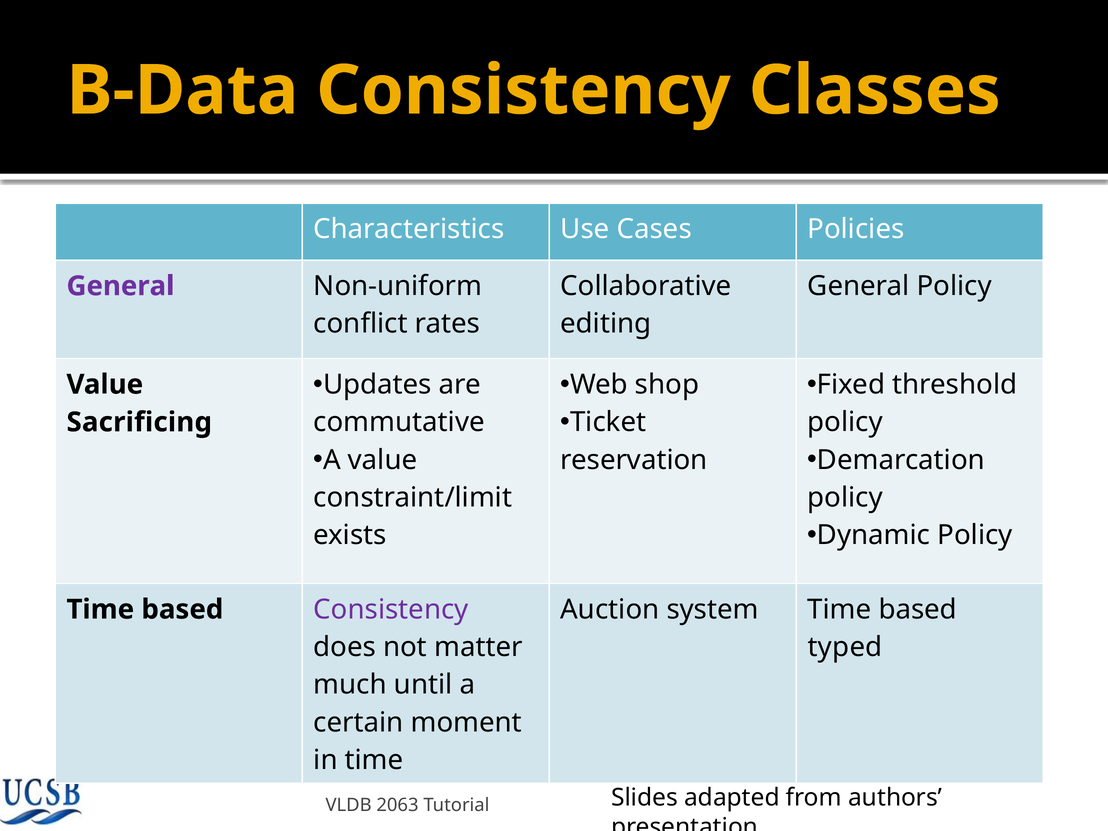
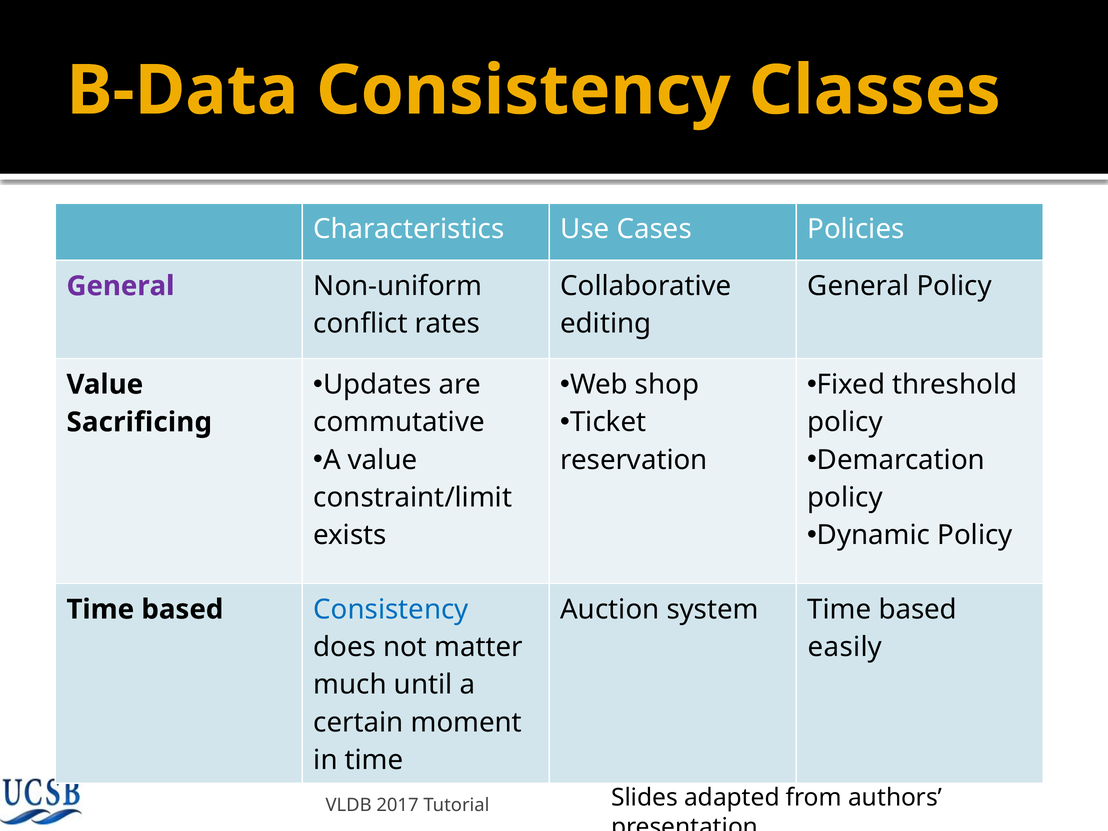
Consistency colour: purple -> blue (391, 609)
typed: typed -> easily (845, 647)
2063: 2063 -> 2017 (398, 805)
